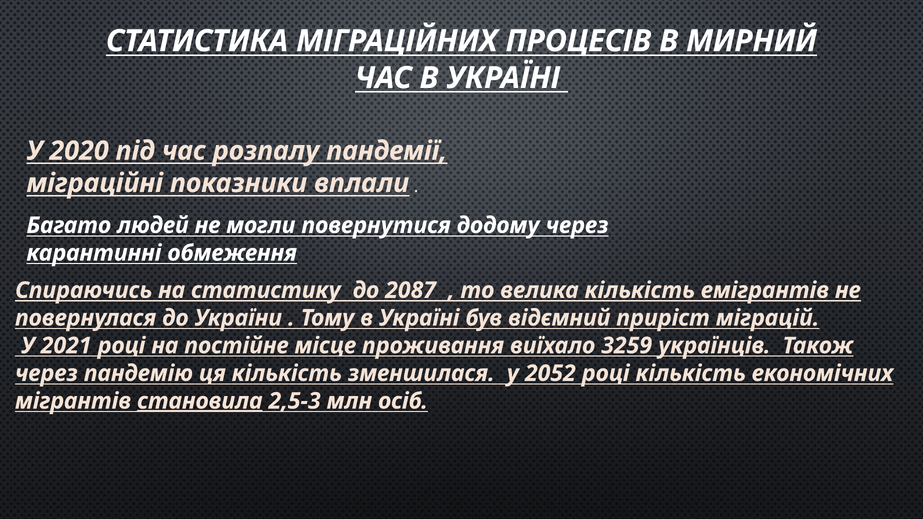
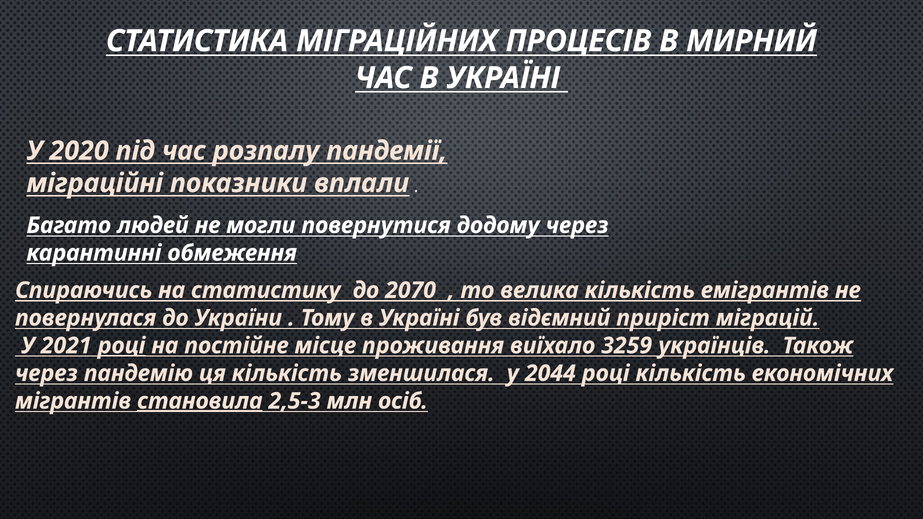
2087: 2087 -> 2070 (411, 290)
році underline: none -> present (122, 346)
2052: 2052 -> 2044 (550, 373)
